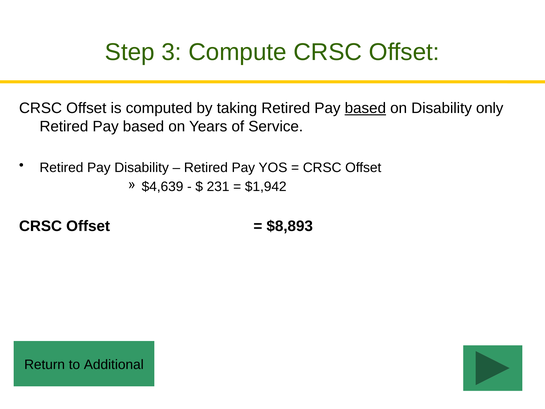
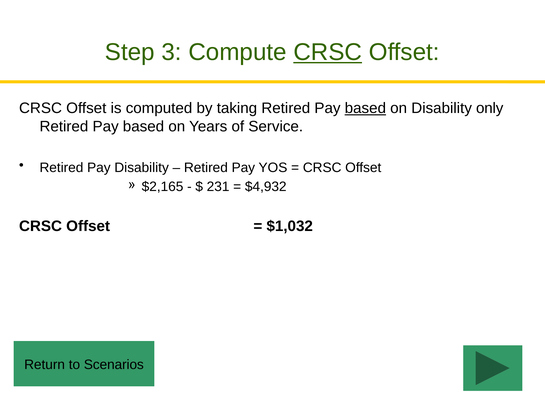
CRSC underline: none -> present (328, 52)
$4,639: $4,639 -> $2,165 (163, 187)
$1,942: $1,942 -> $4,932 (266, 187)
$8,893: $8,893 -> $1,032 (290, 226)
Additional: Additional -> Scenarios (114, 364)
